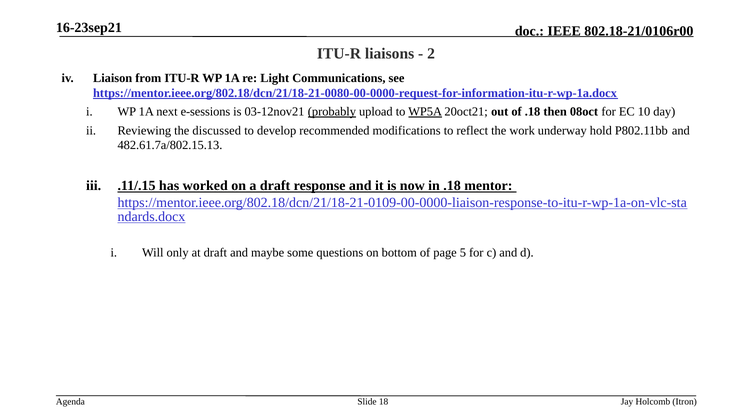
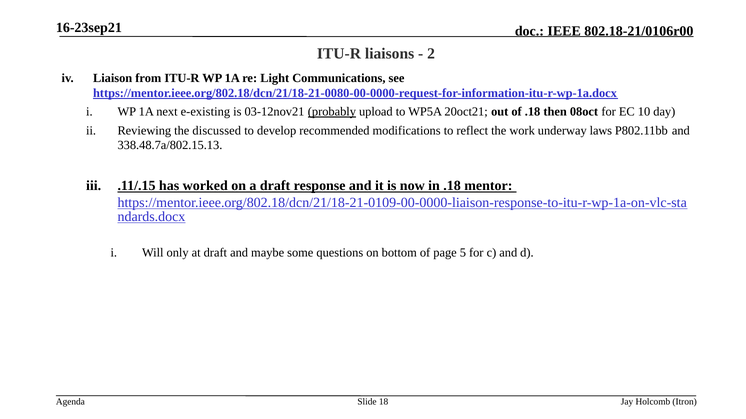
e-sessions: e-sessions -> e-existing (205, 112)
WP5A underline: present -> none (425, 112)
hold: hold -> laws (601, 131)
482.61.7a/802.15.13: 482.61.7a/802.15.13 -> 338.48.7a/802.15.13 (170, 146)
